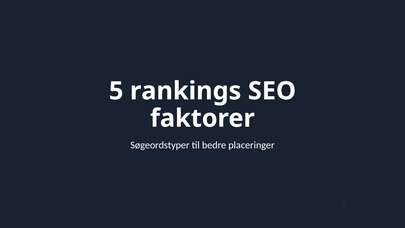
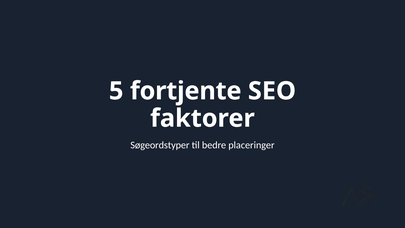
rankings: rankings -> fortjente (186, 91)
